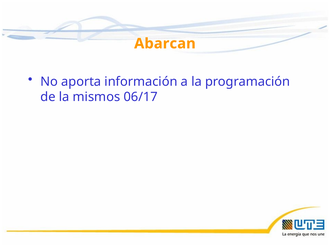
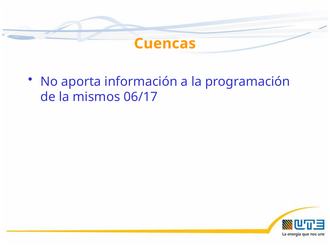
Abarcan: Abarcan -> Cuencas (165, 44)
